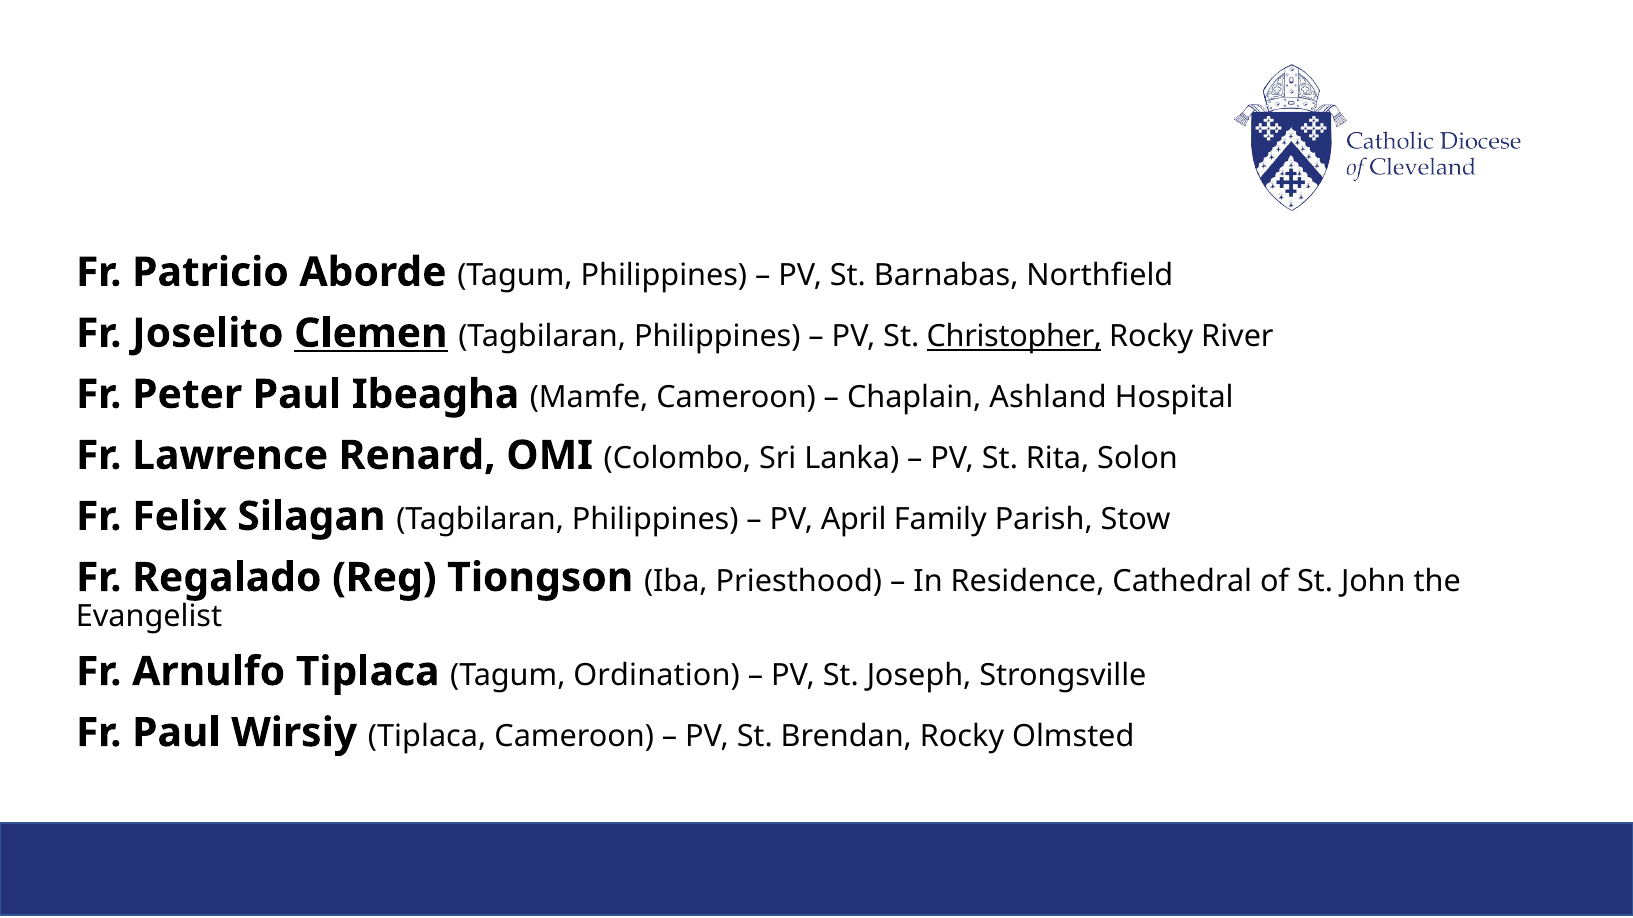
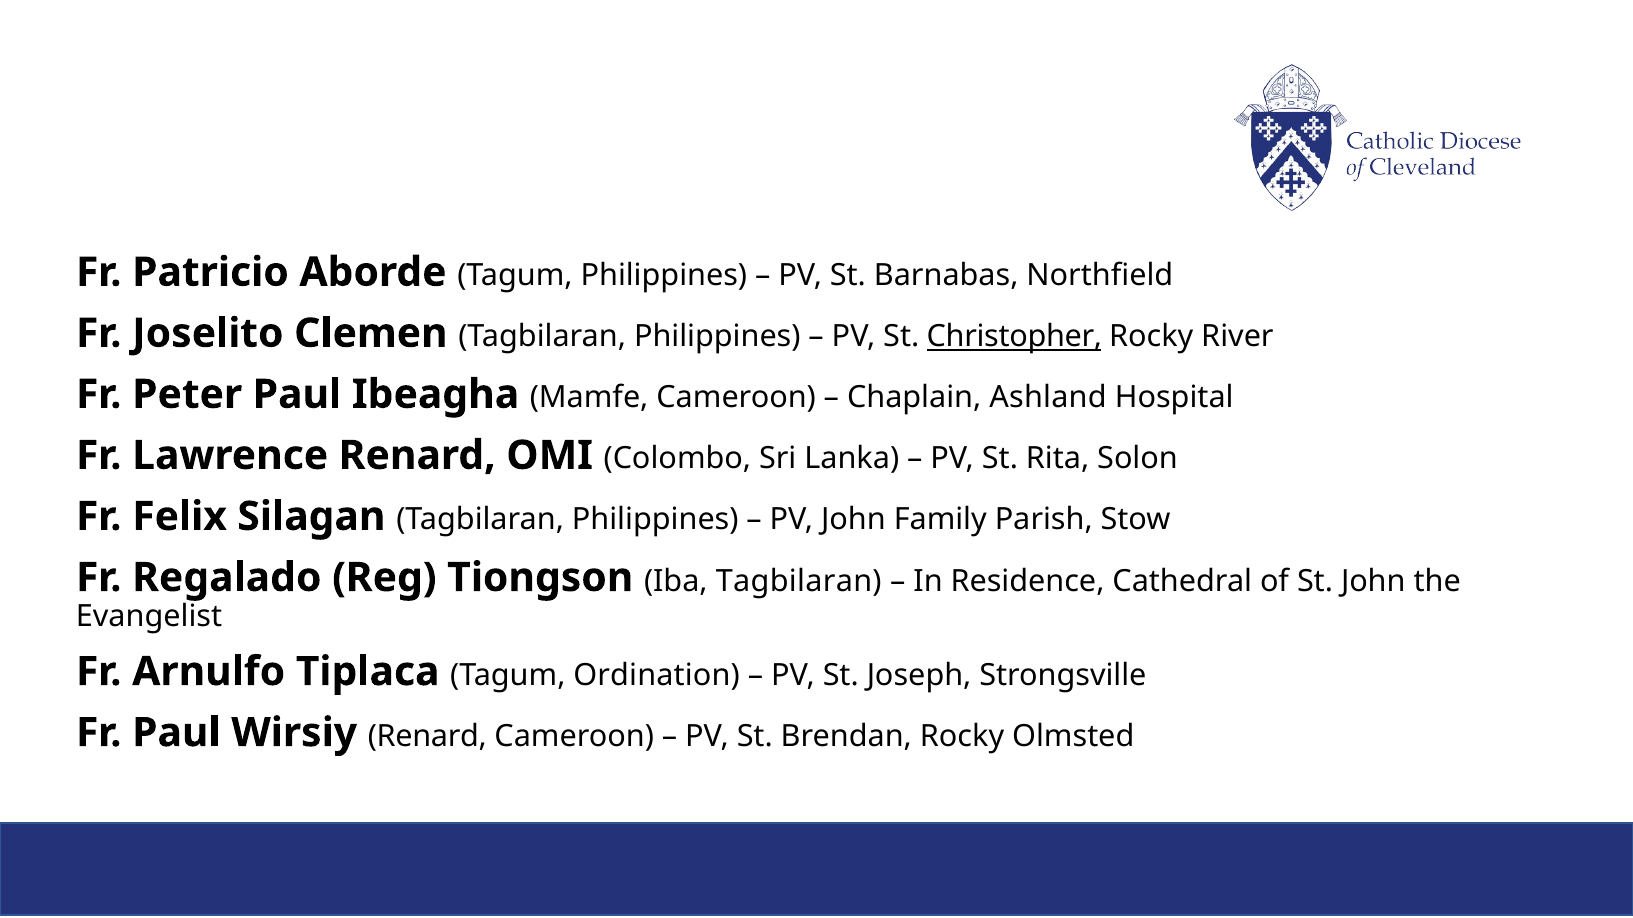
Clemen underline: present -> none (371, 334)
PV April: April -> John (853, 520)
Iba Priesthood: Priesthood -> Tagbilaran (799, 581)
Wirsiy Tiplaca: Tiplaca -> Renard (427, 737)
